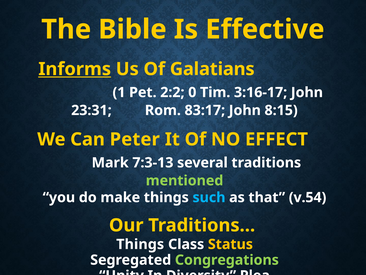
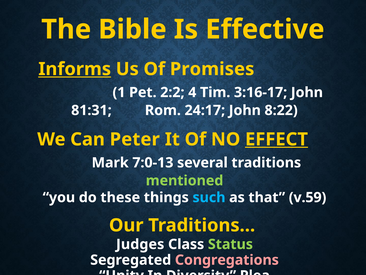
Galatians: Galatians -> Promises (212, 69)
0: 0 -> 4 (192, 92)
23:31: 23:31 -> 81:31 (91, 110)
83:17: 83:17 -> 24:17 (205, 110)
8:15: 8:15 -> 8:22 (281, 110)
EFFECT underline: none -> present (276, 139)
7:3-13: 7:3-13 -> 7:0-13 (153, 162)
make: make -> these (120, 197)
v.54: v.54 -> v.59 (308, 197)
Things: Things -> Judges (140, 244)
Status colour: yellow -> light green (230, 244)
Congregations colour: light green -> pink (227, 260)
